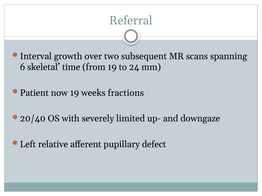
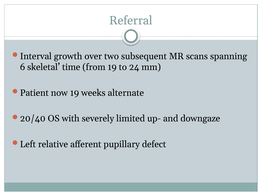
fractions: fractions -> alternate (126, 93)
